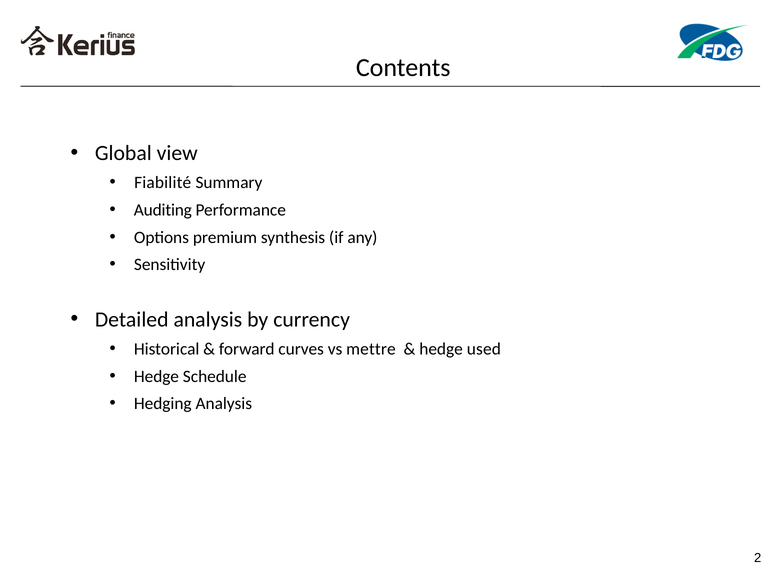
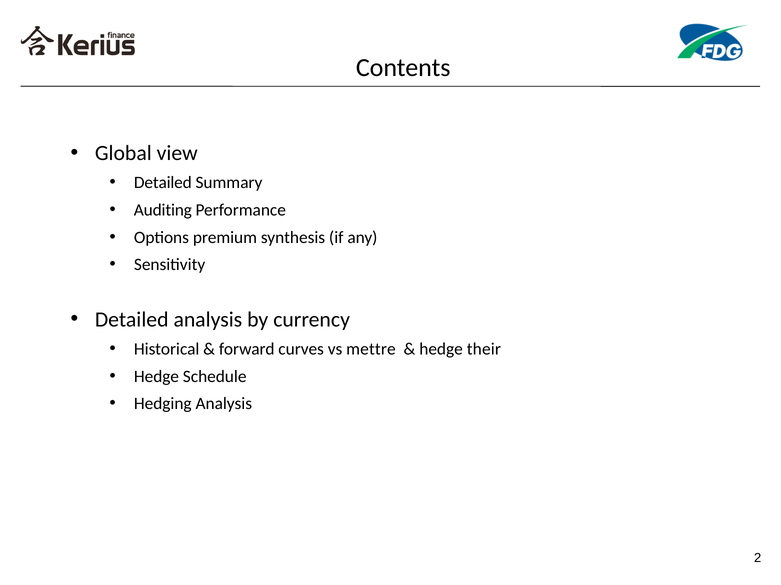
Fiabilité: Fiabilité -> Detailed (163, 183)
used: used -> their (484, 350)
